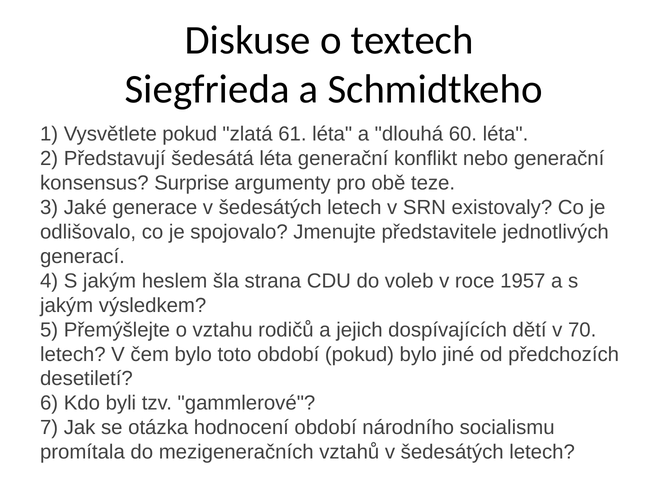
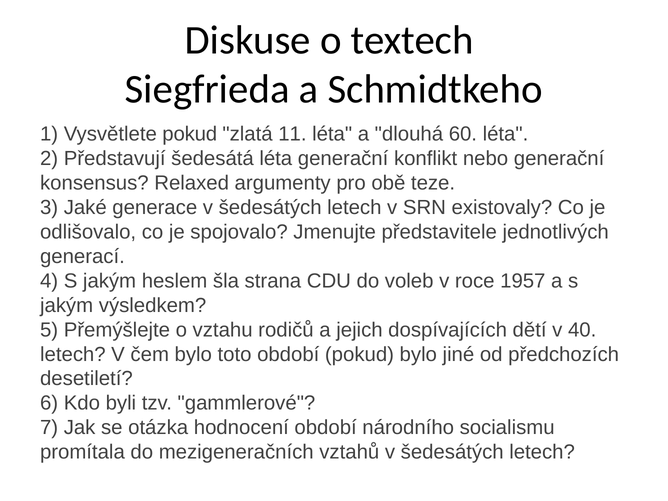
61: 61 -> 11 (292, 134)
Surprise: Surprise -> Relaxed (192, 183)
70: 70 -> 40 (582, 330)
